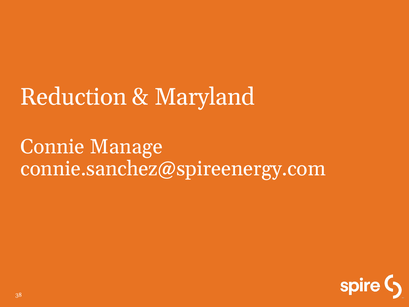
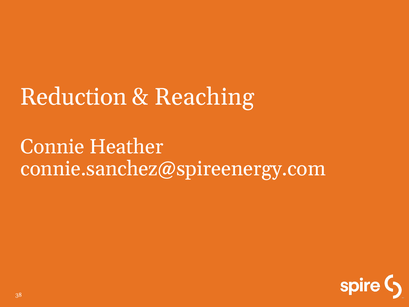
Maryland: Maryland -> Reaching (204, 97)
Manage: Manage -> Heather (126, 146)
